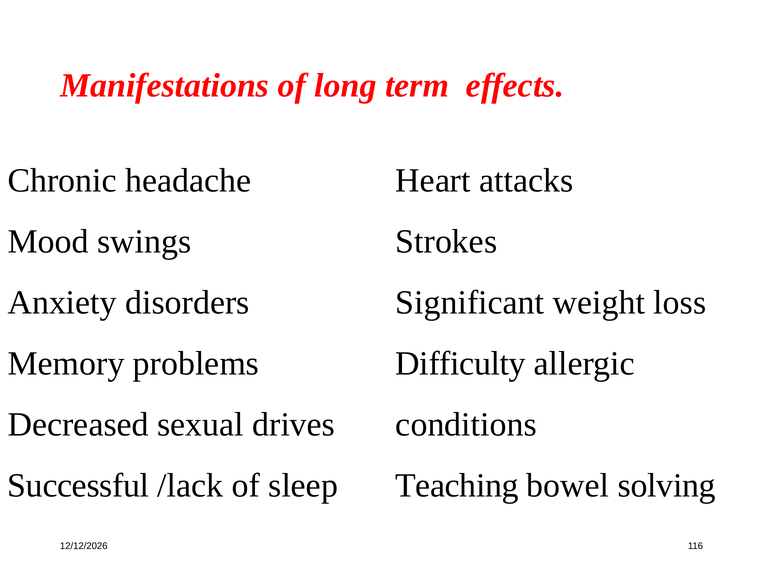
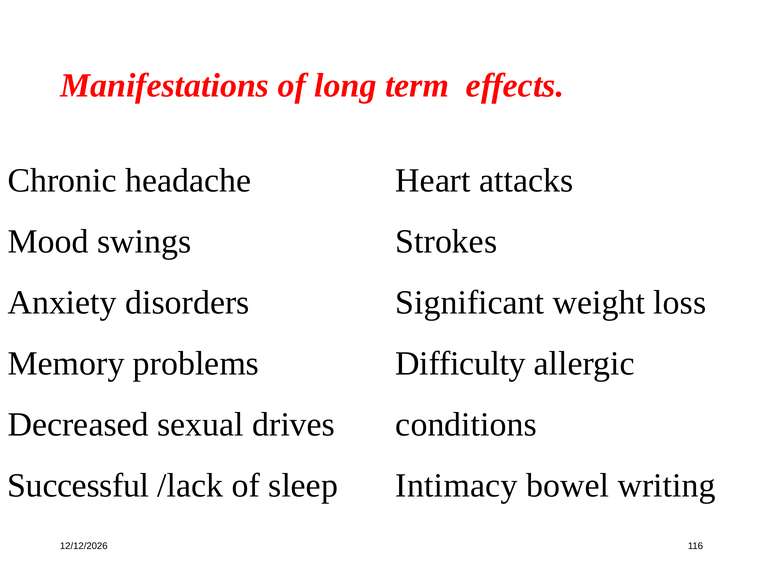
Teaching: Teaching -> Intimacy (457, 486)
solving: solving -> writing (667, 486)
